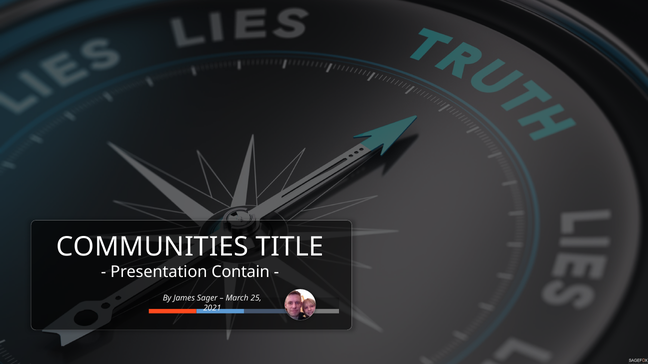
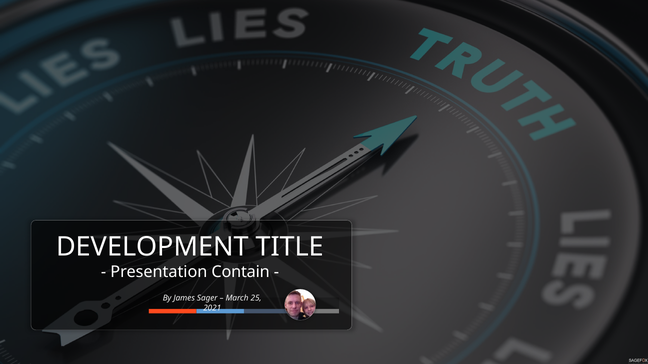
COMMUNITIES: COMMUNITIES -> DEVELOPMENT (152, 247)
